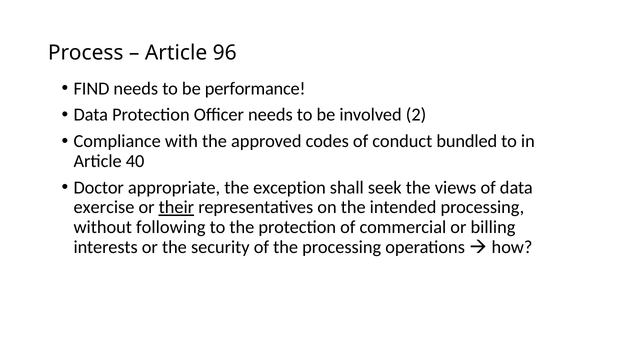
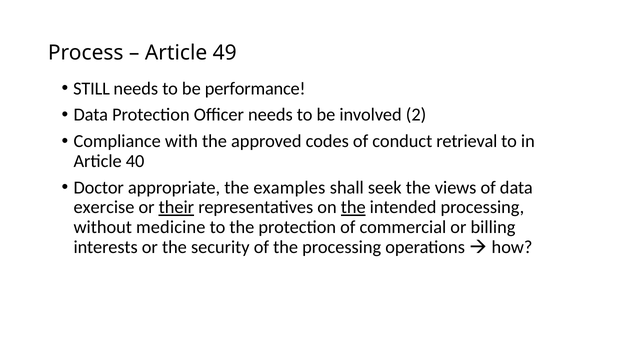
96: 96 -> 49 (225, 53)
FIND: FIND -> STILL (92, 88)
bundled: bundled -> retrieval (467, 141)
exception: exception -> examples (289, 187)
the underline: none -> present (353, 207)
following: following -> medicine (171, 227)
